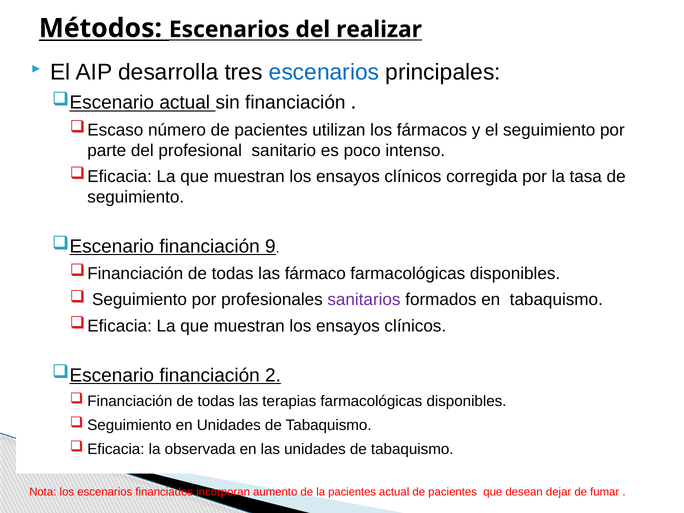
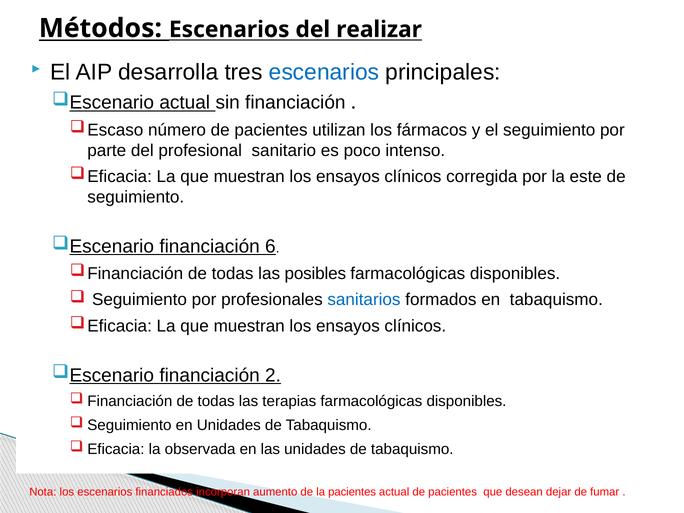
tasa: tasa -> este (586, 177)
9: 9 -> 6 (270, 246)
fármaco: fármaco -> posibles (315, 274)
sanitarios colour: purple -> blue (364, 300)
